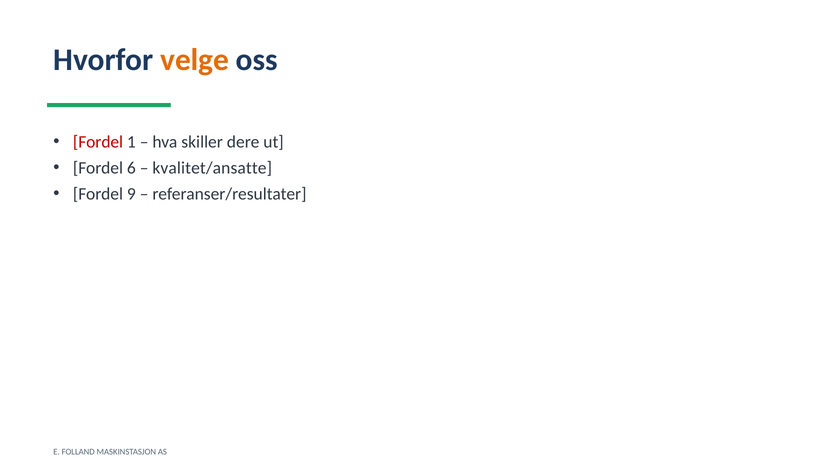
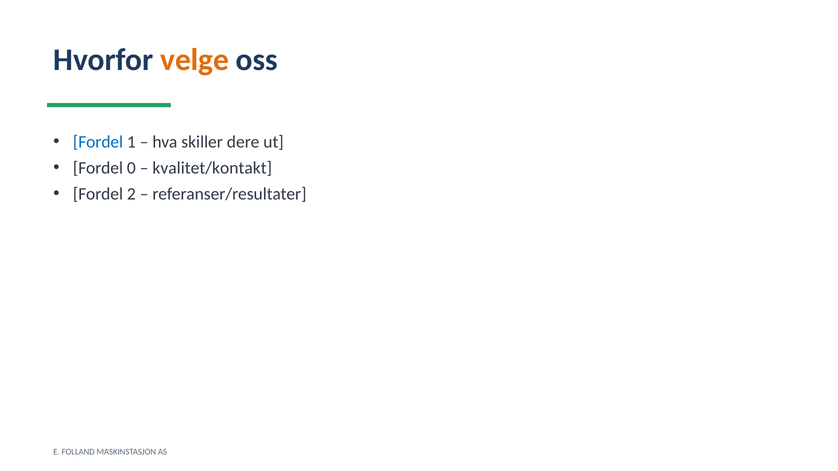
Fordel colour: red -> blue (98, 142)
6: 6 -> 0 (131, 168)
kvalitet/ansatte: kvalitet/ansatte -> kvalitet/kontakt (212, 168)
9: 9 -> 2 (131, 194)
